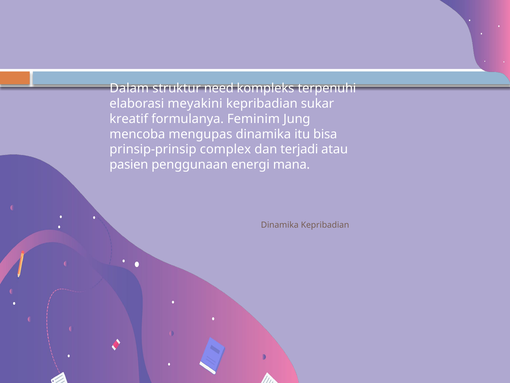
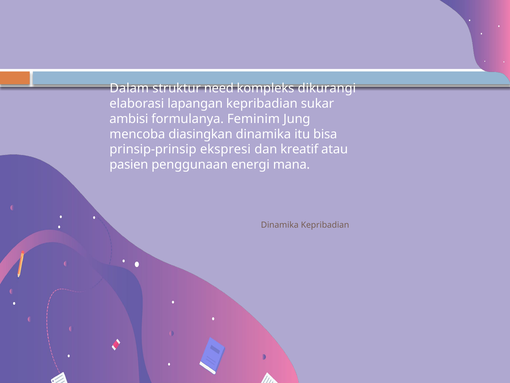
terpenuhi: terpenuhi -> dikurangi (327, 88)
meyakini: meyakini -> lapangan (195, 103)
kreatif: kreatif -> ambisi (129, 119)
mengupas: mengupas -> diasingkan (201, 134)
complex: complex -> ekspresi (225, 149)
terjadi: terjadi -> kreatif (299, 149)
